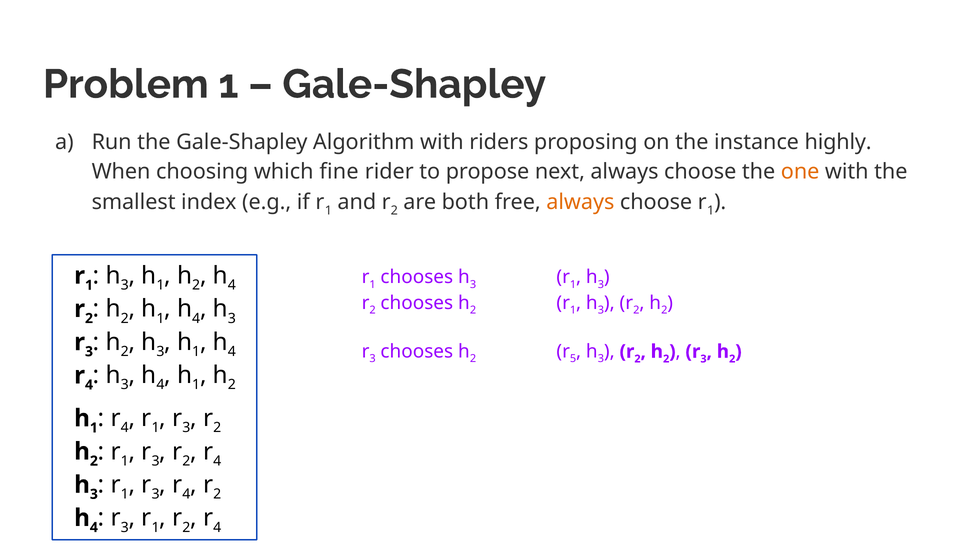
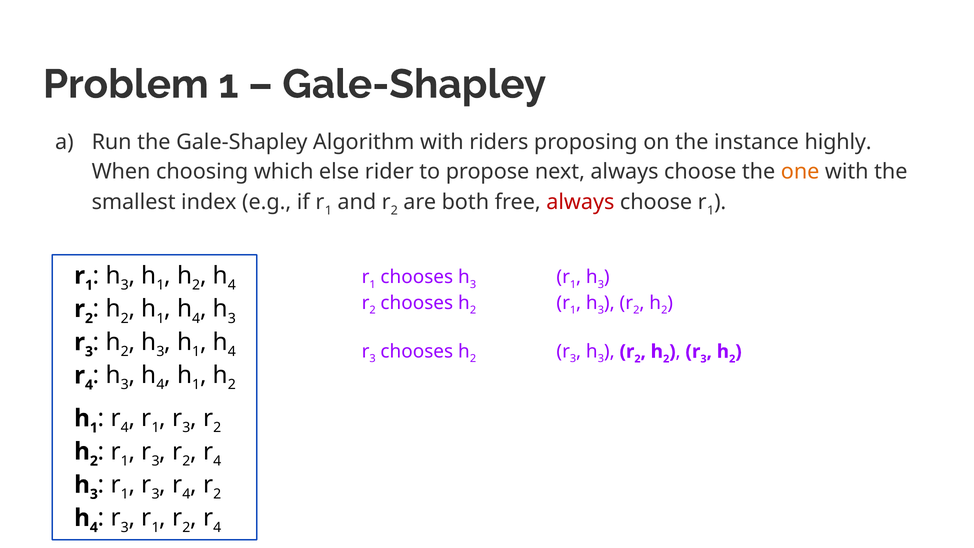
fine: fine -> else (339, 172)
always colour: orange -> red (580, 202)
5: 5 -> 3 (573, 359)
